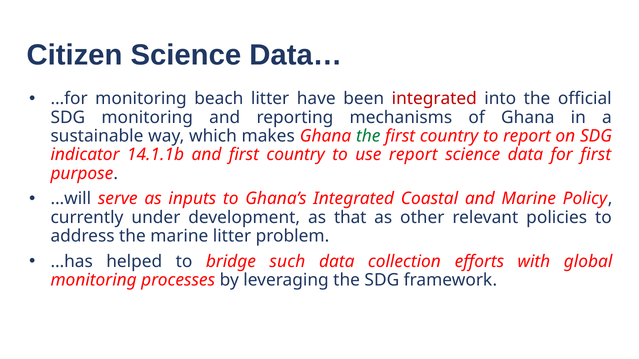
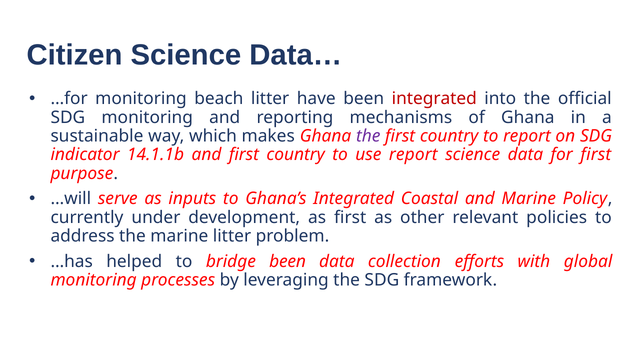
the colour: green -> purple (368, 136)
as that: that -> first (350, 218)
bridge such: such -> been (288, 262)
